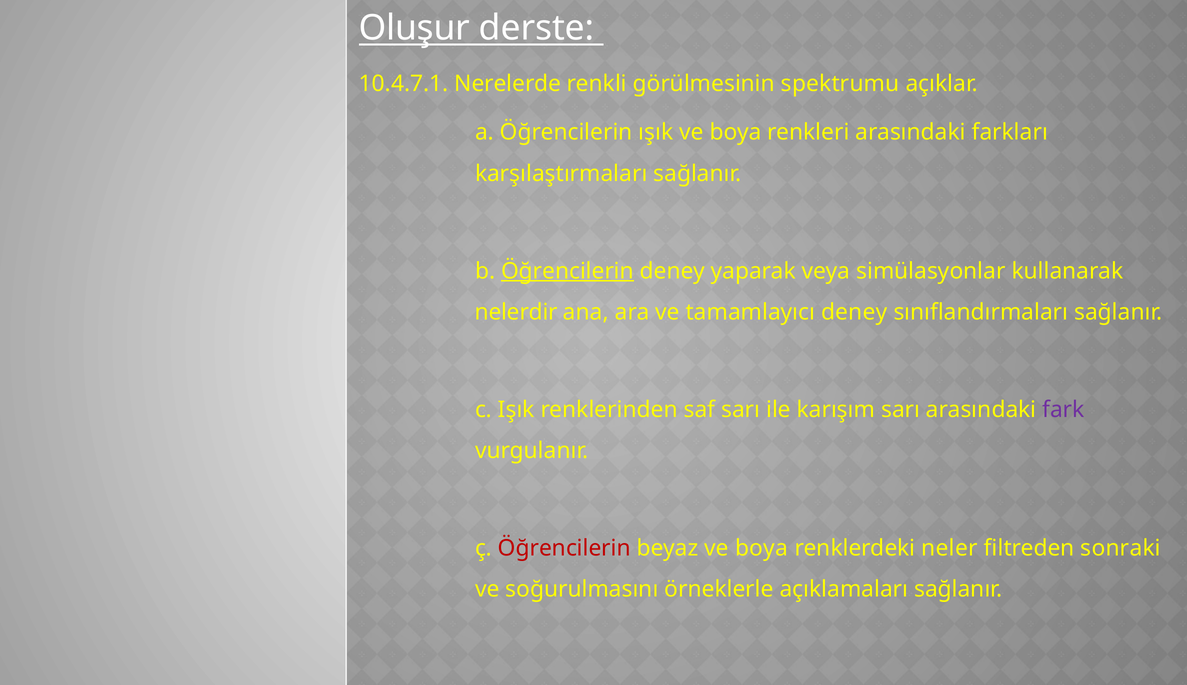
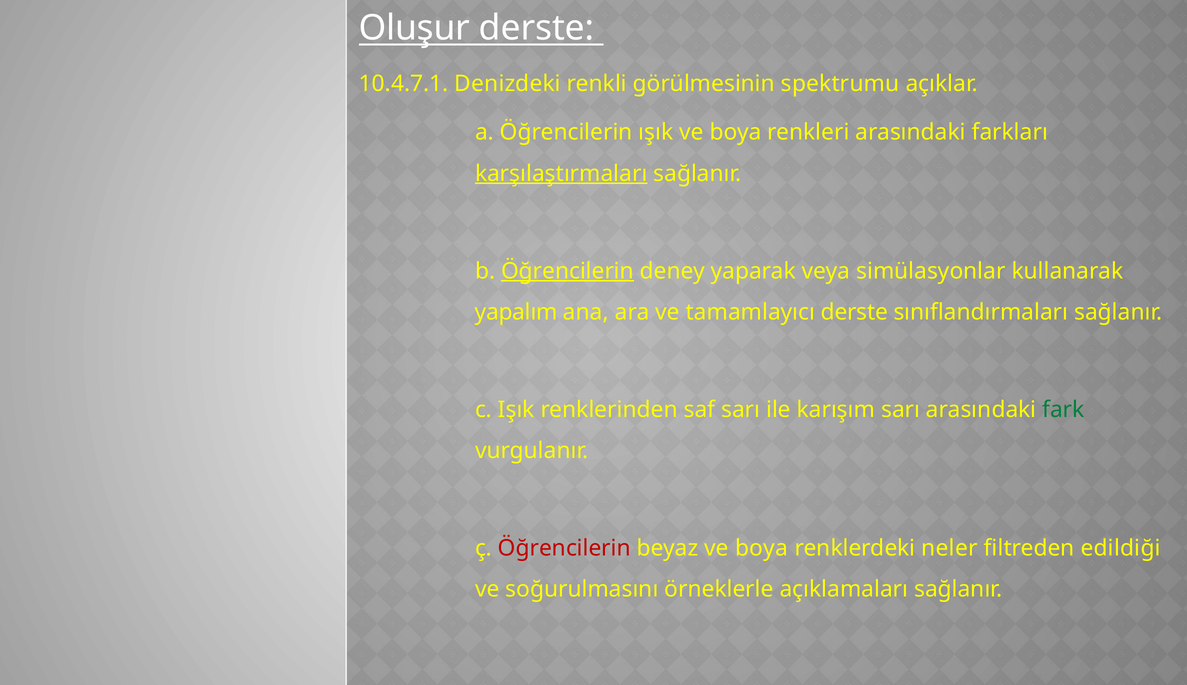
Nerelerde: Nerelerde -> Denizdeki (508, 84)
karşılaştırmaları underline: none -> present (561, 174)
nelerdir: nelerdir -> yapalım (516, 312)
tamamlayıcı deney: deney -> derste (854, 312)
fark colour: purple -> green (1063, 409)
sonraki: sonraki -> edildiği (1121, 548)
